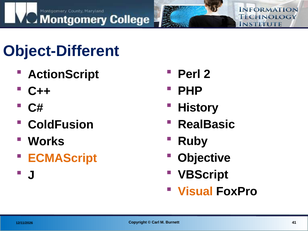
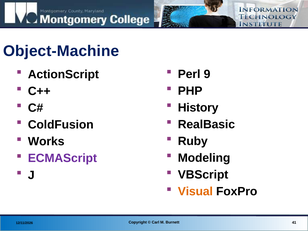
Object-Different: Object-Different -> Object-Machine (61, 51)
2: 2 -> 9 (207, 74)
Objective: Objective -> Modeling (204, 158)
ECMAScript colour: orange -> purple (62, 158)
